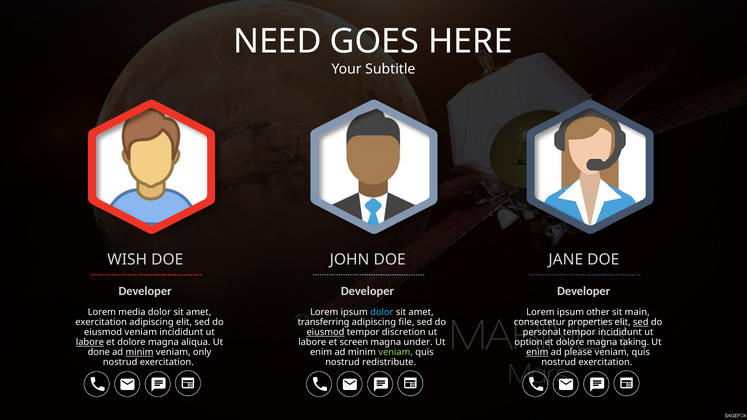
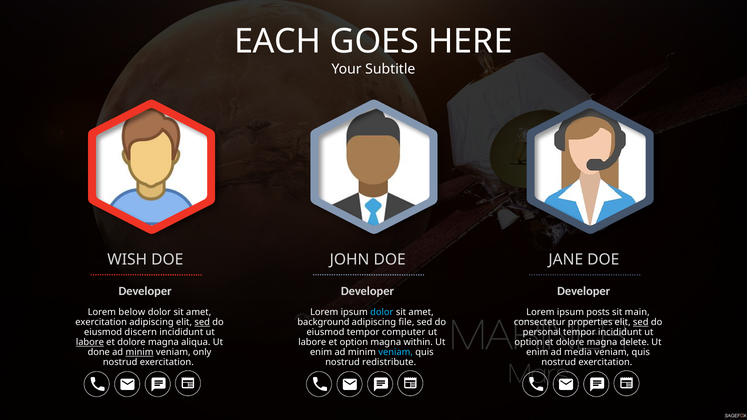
NEED: NEED -> EACH (278, 41)
media: media -> below (132, 312)
other: other -> posts (598, 312)
sed underline: none -> present (202, 322)
transferring: transferring -> background (324, 322)
eiusmod veniam: veniam -> discern (141, 332)
eiusmod underline: present -> none (325, 332)
discretion: discretion -> computer (404, 332)
et screen: screen -> option (354, 342)
under: under -> within (418, 342)
taking: taking -> delete (634, 342)
veniam colour: light green -> light blue (396, 352)
enim underline: present -> none (537, 352)
please: please -> media (578, 352)
